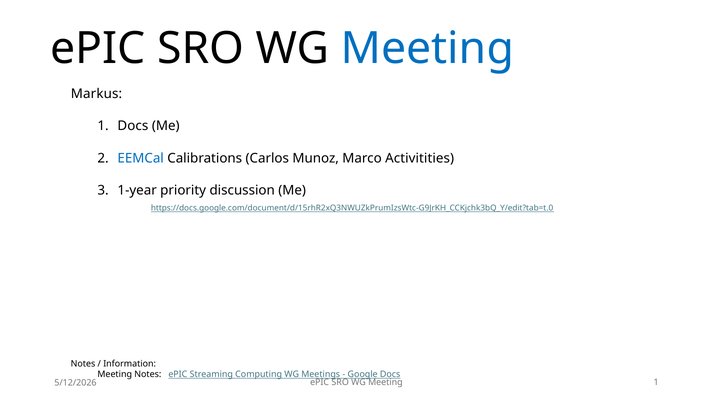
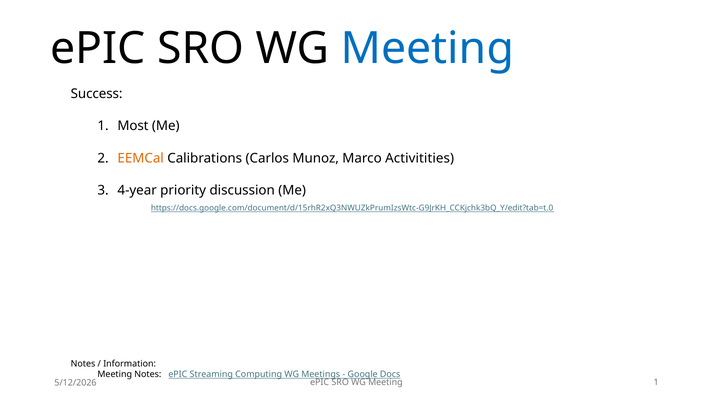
Markus: Markus -> Success (97, 94)
1 Docs: Docs -> Most (133, 126)
EEMCal colour: blue -> orange (141, 158)
1-year: 1-year -> 4-year (137, 190)
